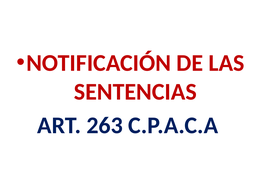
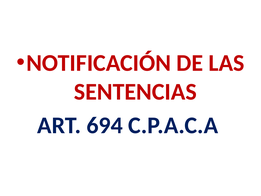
263: 263 -> 694 (105, 125)
